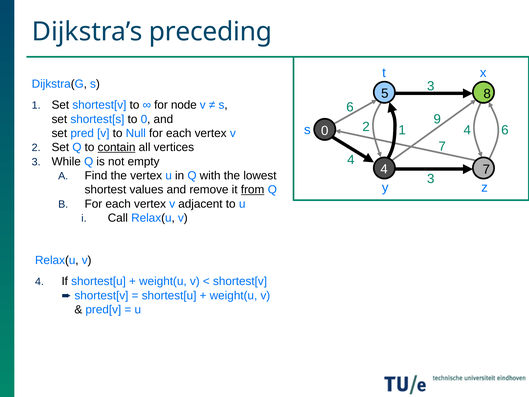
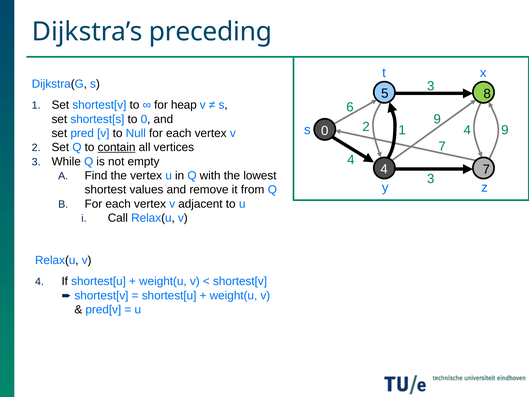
node: node -> heap (184, 105)
4 6: 6 -> 9 (505, 130)
from underline: present -> none (253, 190)
